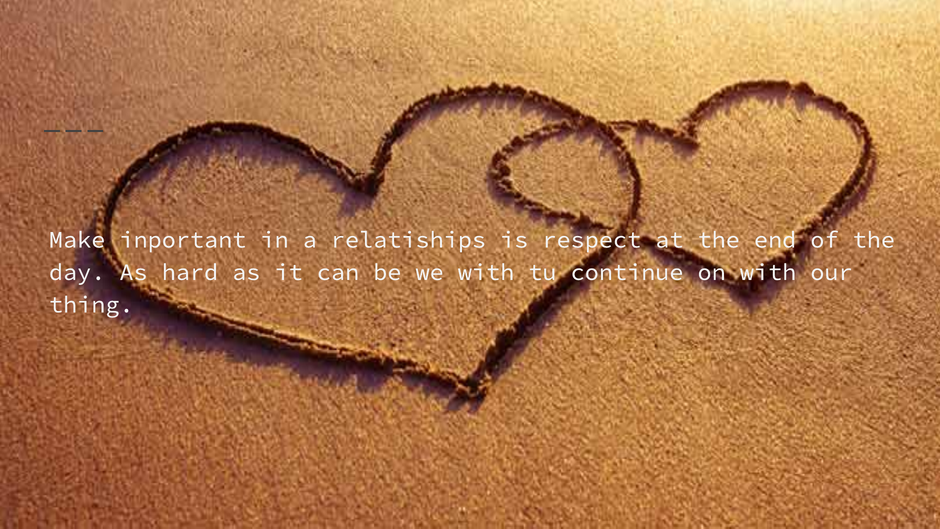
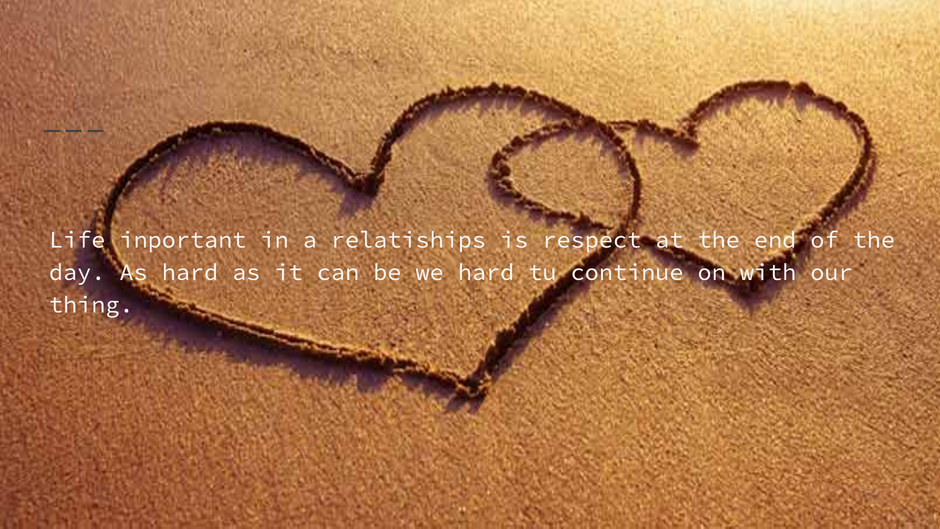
Make: Make -> Life (77, 240)
we with: with -> hard (486, 272)
